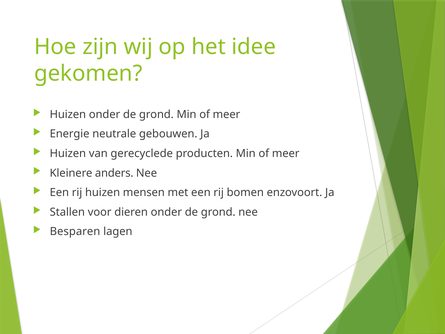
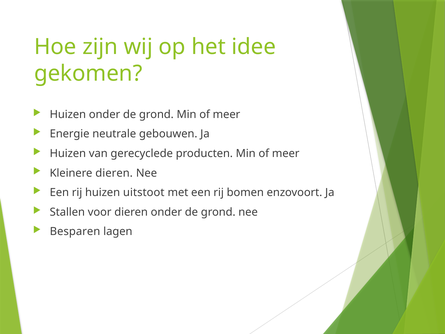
Kleinere anders: anders -> dieren (114, 173)
mensen: mensen -> uitstoot (144, 192)
